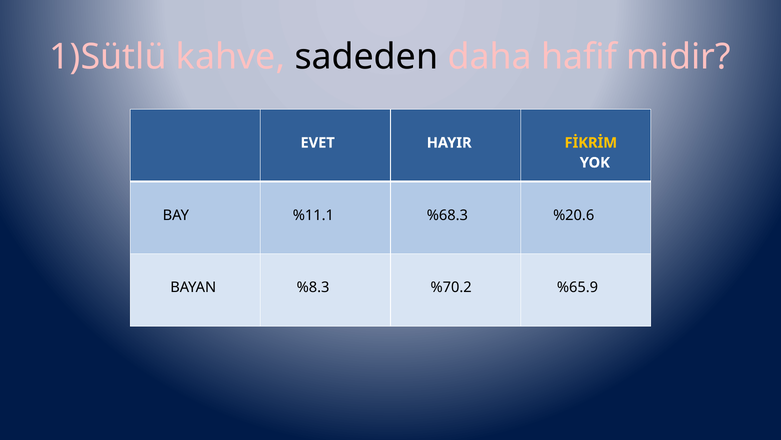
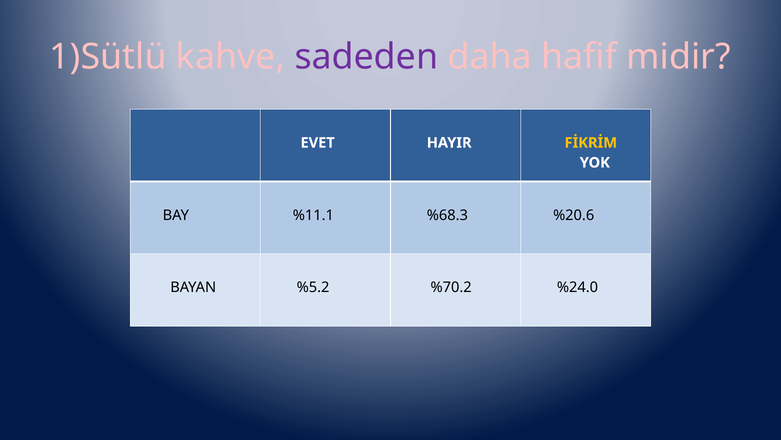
sadeden colour: black -> purple (366, 57)
%8.3: %8.3 -> %5.2 (313, 287)
%65.9: %65.9 -> %24.0 (578, 287)
